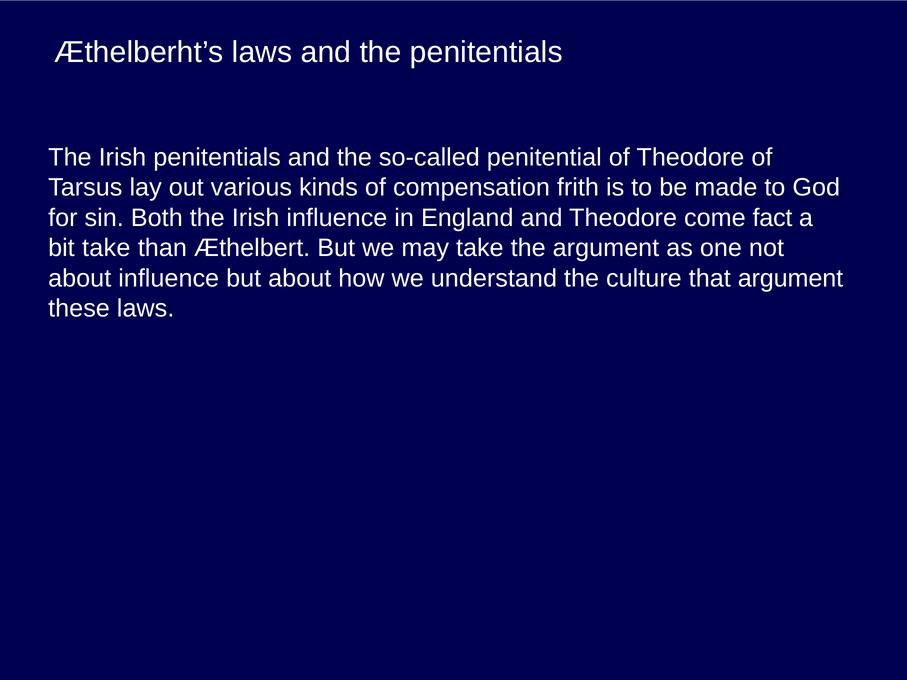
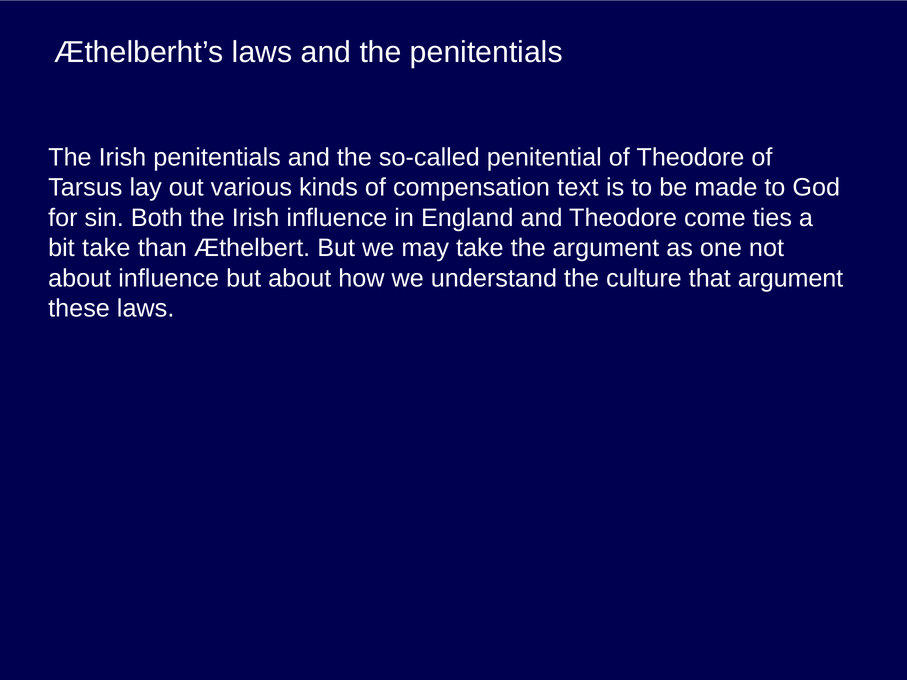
frith: frith -> text (578, 188)
fact: fact -> ties (772, 218)
